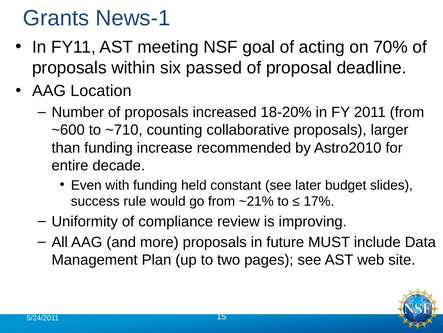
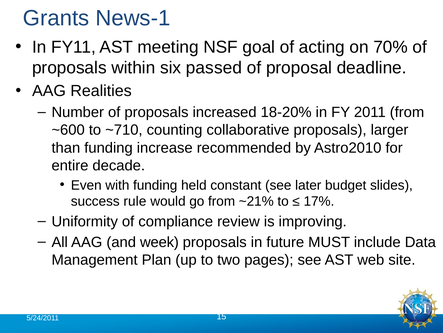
Location: Location -> Realities (101, 91)
more: more -> week (159, 242)
